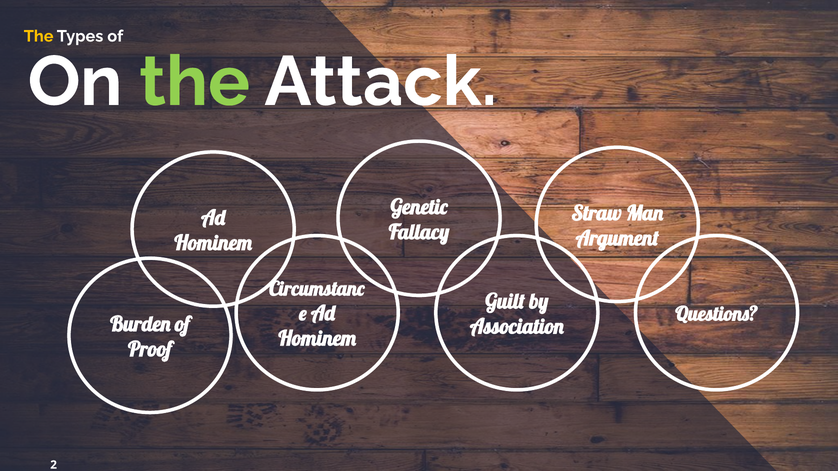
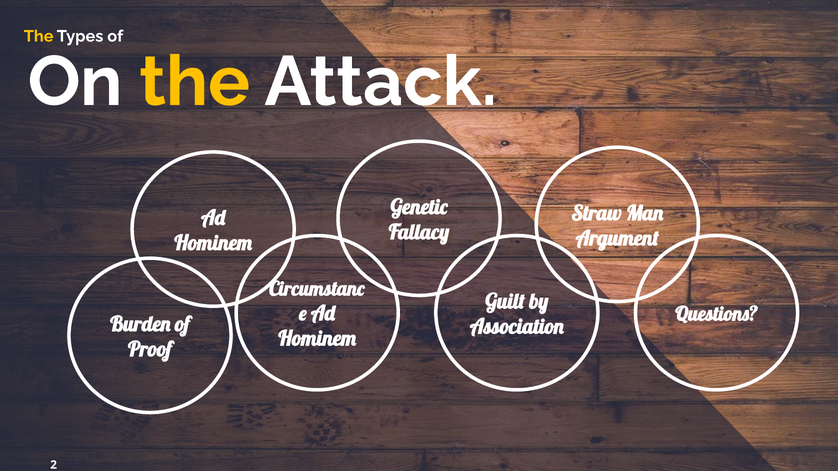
the colour: light green -> yellow (194, 82)
